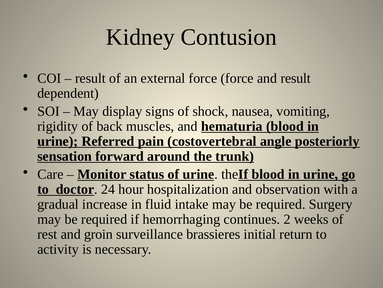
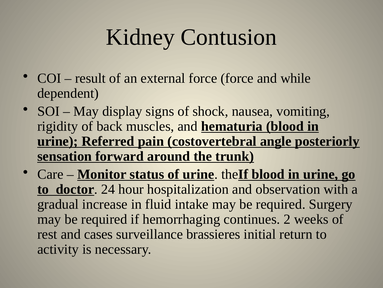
and result: result -> while (296, 78)
groin: groin -> cases (99, 234)
